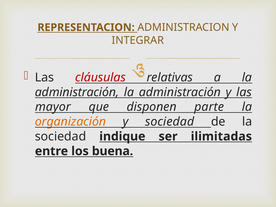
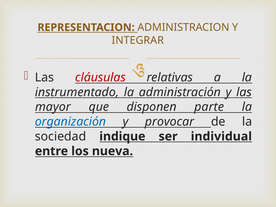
administración: administración -> instrumentado (77, 92)
organización colour: orange -> blue (70, 122)
y sociedad: sociedad -> provocar (170, 122)
ilimitadas: ilimitadas -> individual (221, 136)
buena: buena -> nueva (112, 151)
